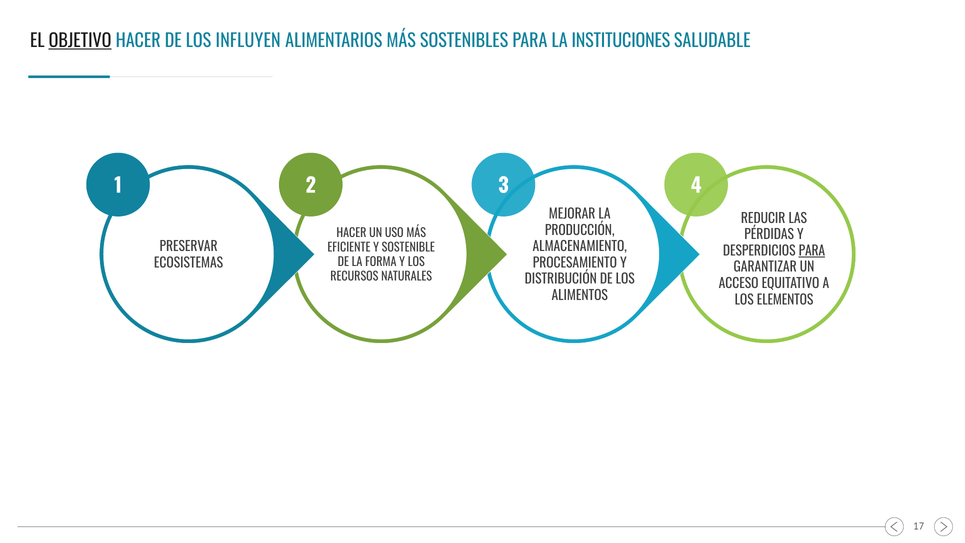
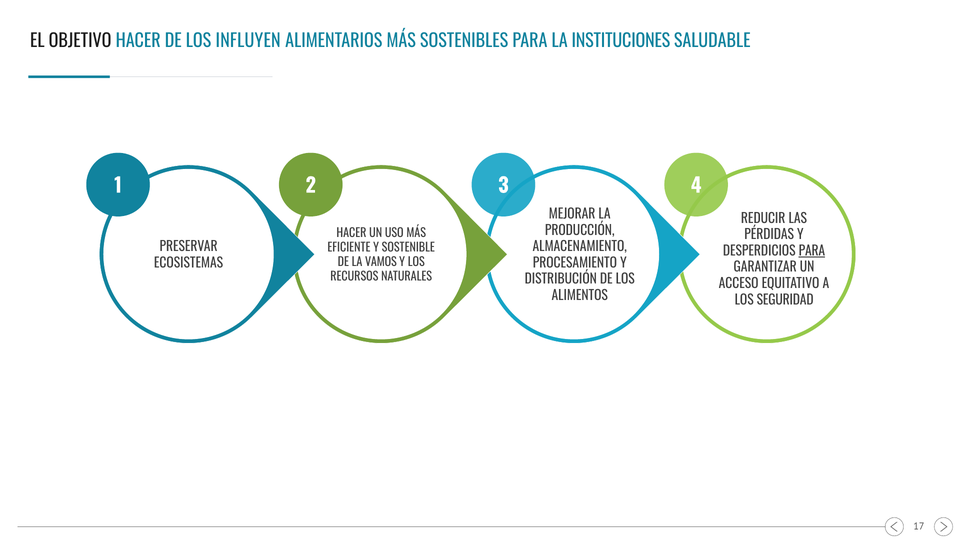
OBJETIVO underline: present -> none (80, 41)
FORMA: FORMA -> VAMOS (381, 262)
ELEMENTOS: ELEMENTOS -> SEGURIDAD (785, 300)
